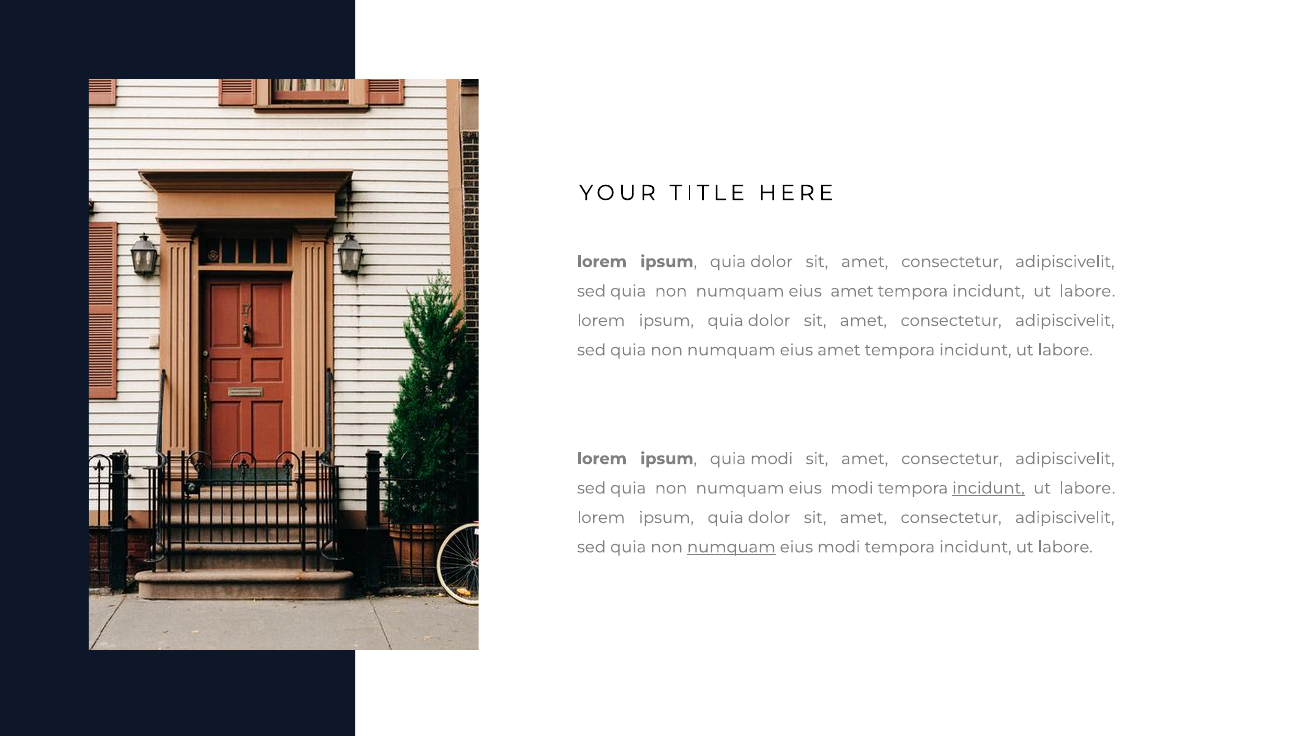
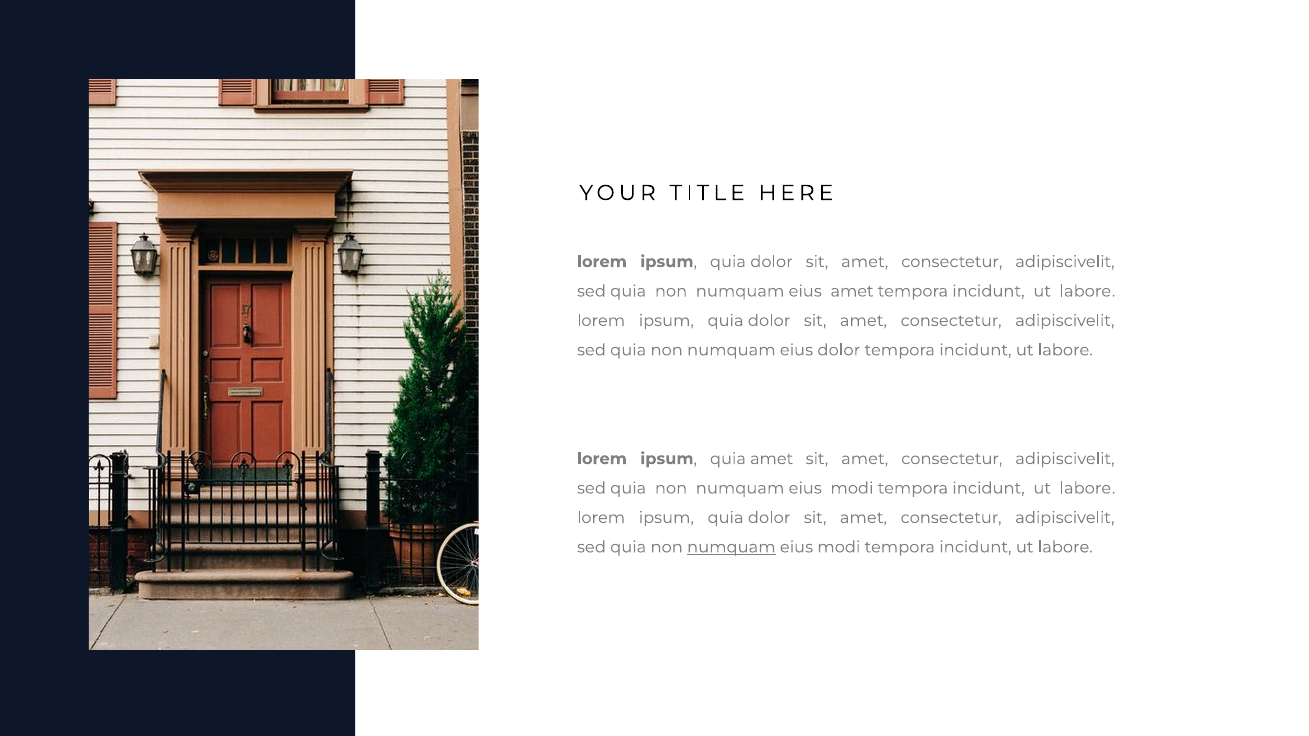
amet: amet -> dolor (839, 350)
quia modi: modi -> amet (772, 459)
incidunt underline: present -> none (988, 488)
